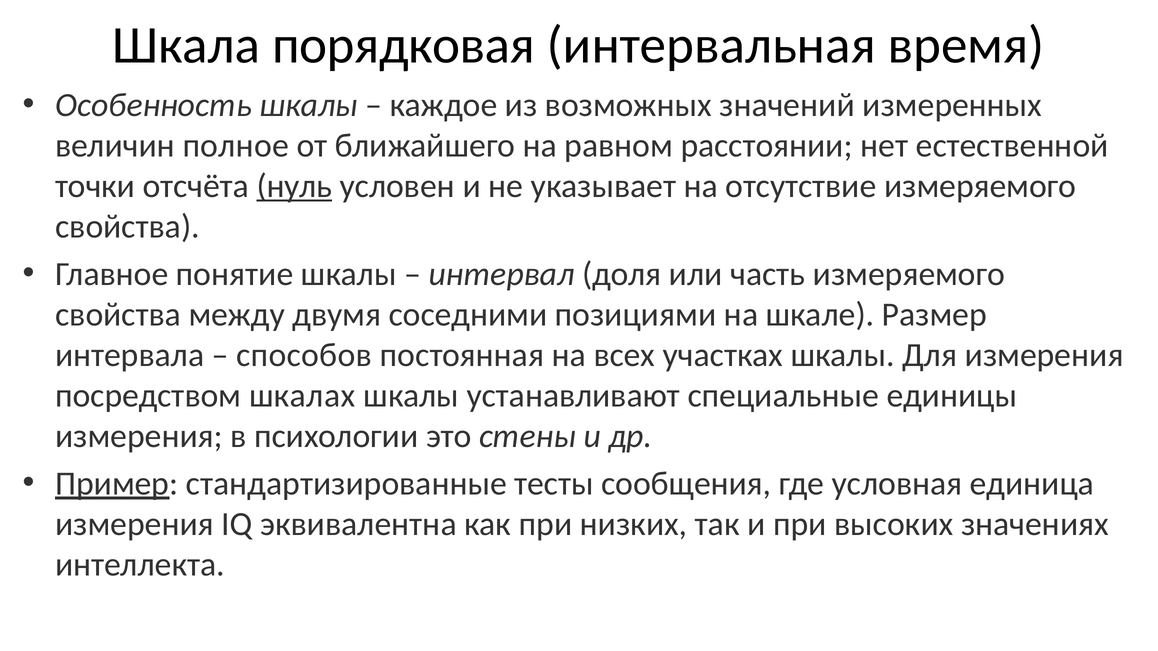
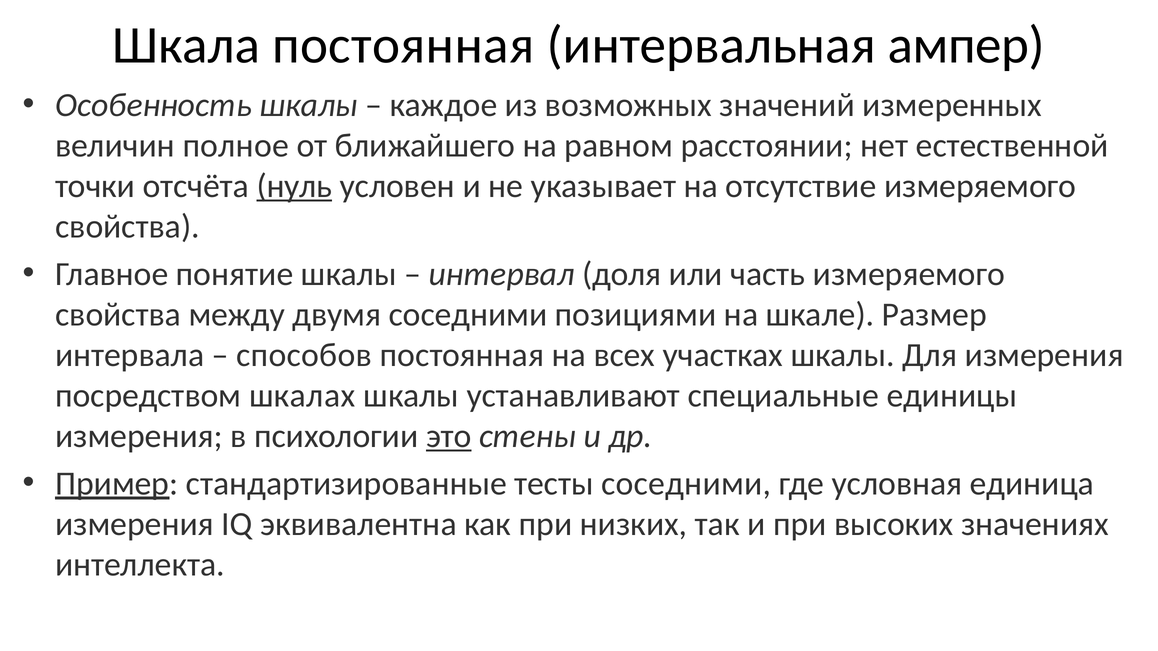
Шкала порядковая: порядковая -> постоянная (403, 45)
время: время -> ампер (966, 45)
это underline: none -> present (449, 436)
тесты сообщения: сообщения -> соседними (686, 484)
